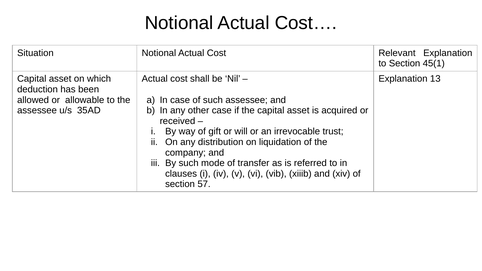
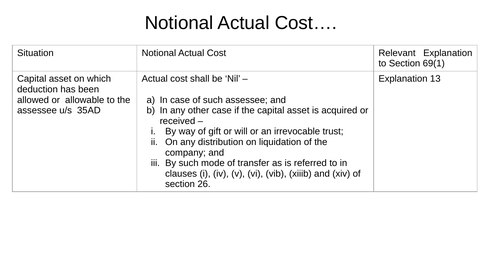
45(1: 45(1 -> 69(1 (434, 64)
57: 57 -> 26 (204, 184)
